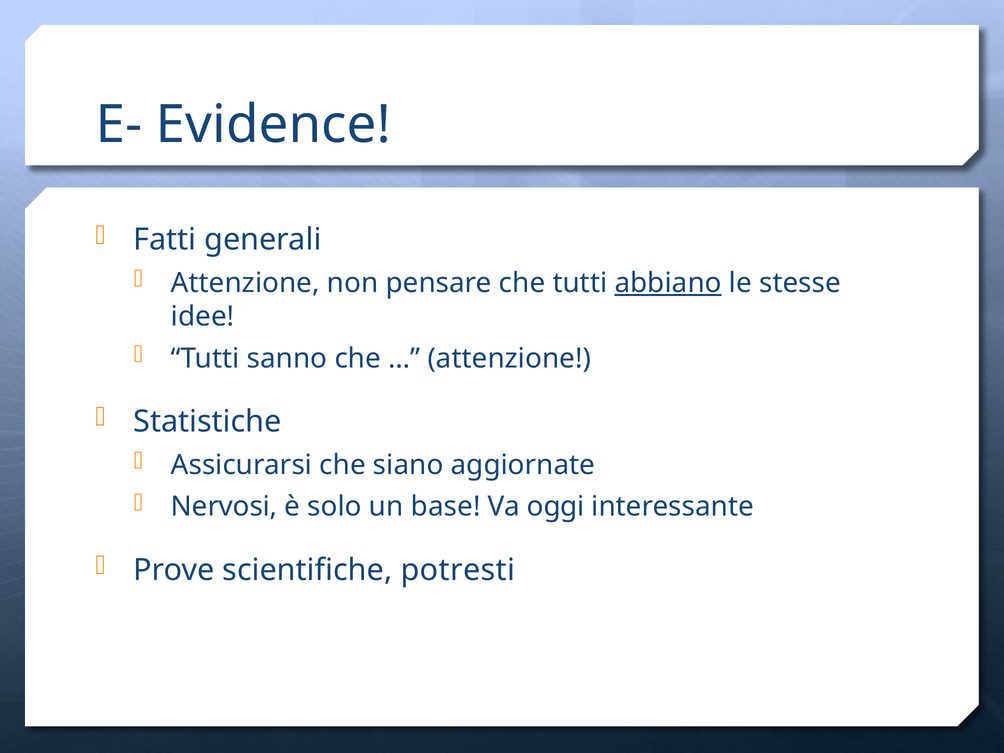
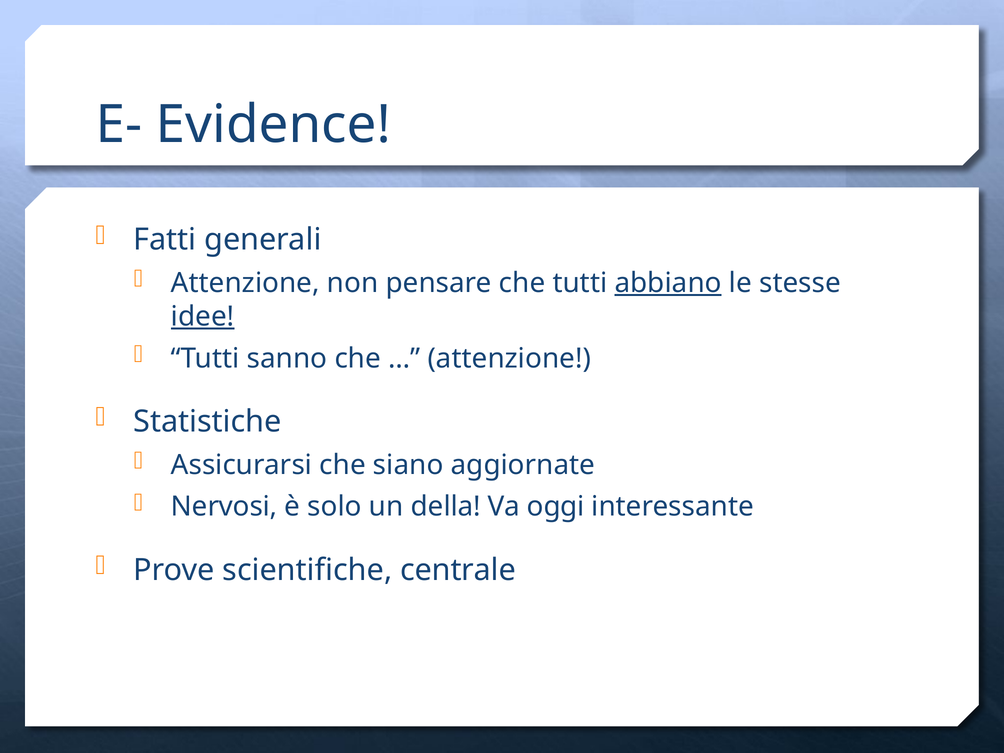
idee underline: none -> present (203, 316)
base: base -> della (446, 507)
potresti: potresti -> centrale (458, 570)
